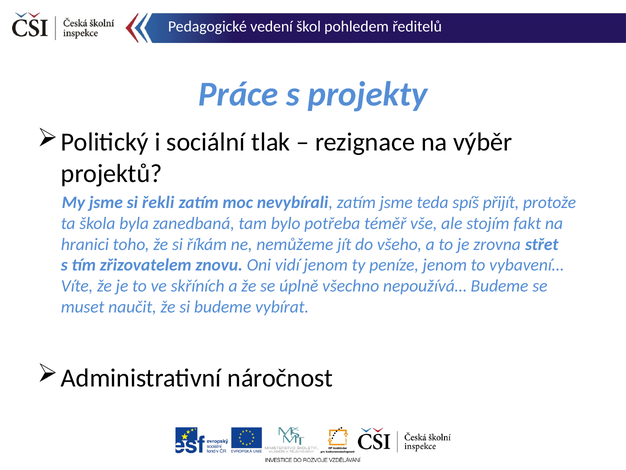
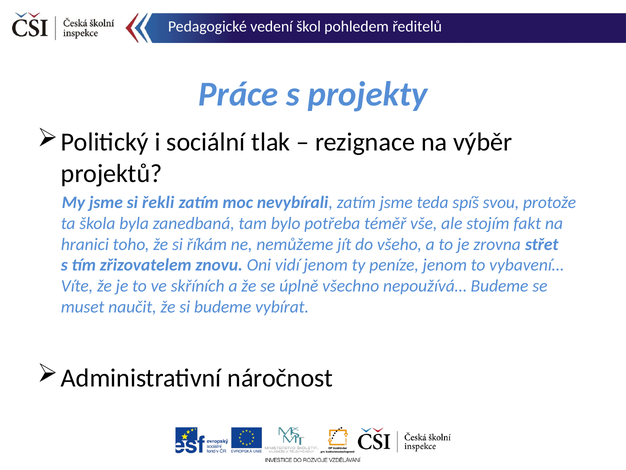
přijít: přijít -> svou (501, 202)
